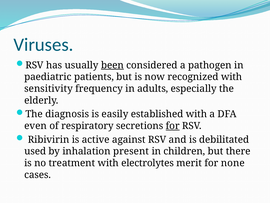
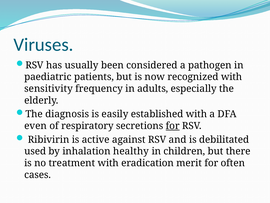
been underline: present -> none (112, 65)
present: present -> healthy (131, 151)
electrolytes: electrolytes -> eradication (148, 163)
none: none -> often (233, 163)
